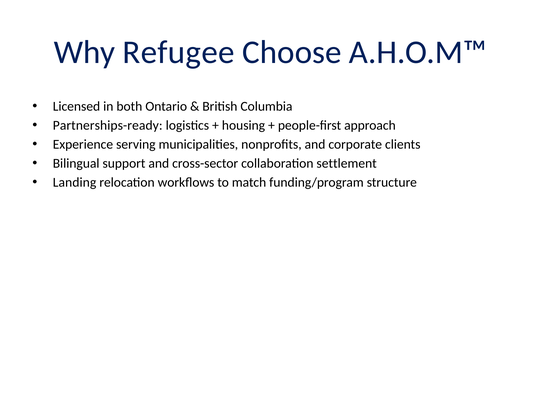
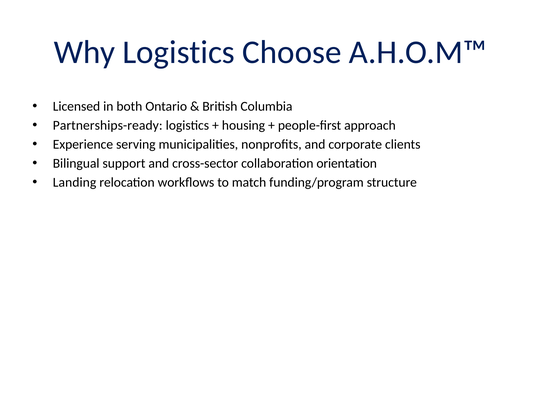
Why Refugee: Refugee -> Logistics (179, 52)
settlement: settlement -> orientation (347, 163)
